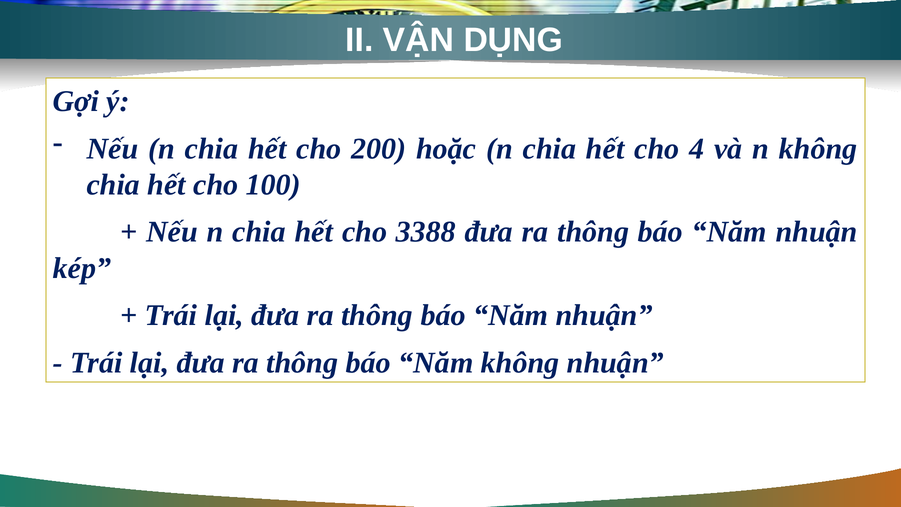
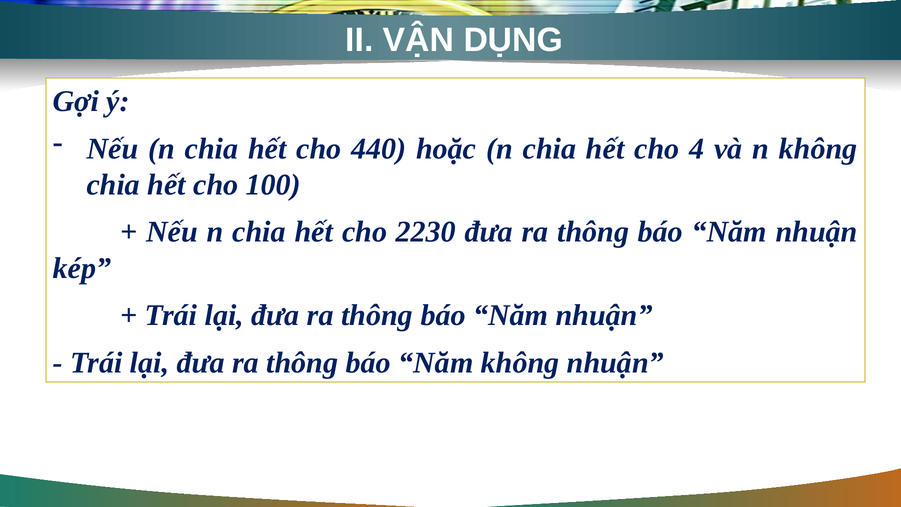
200: 200 -> 440 (379, 149)
3388: 3388 -> 2230 (426, 232)
